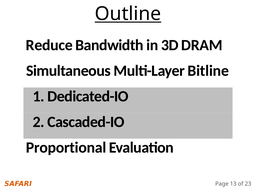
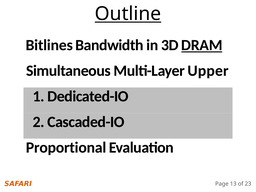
Reduce: Reduce -> Bitlines (49, 45)
DRAM underline: none -> present (202, 45)
Bitline: Bitline -> Upper (208, 71)
